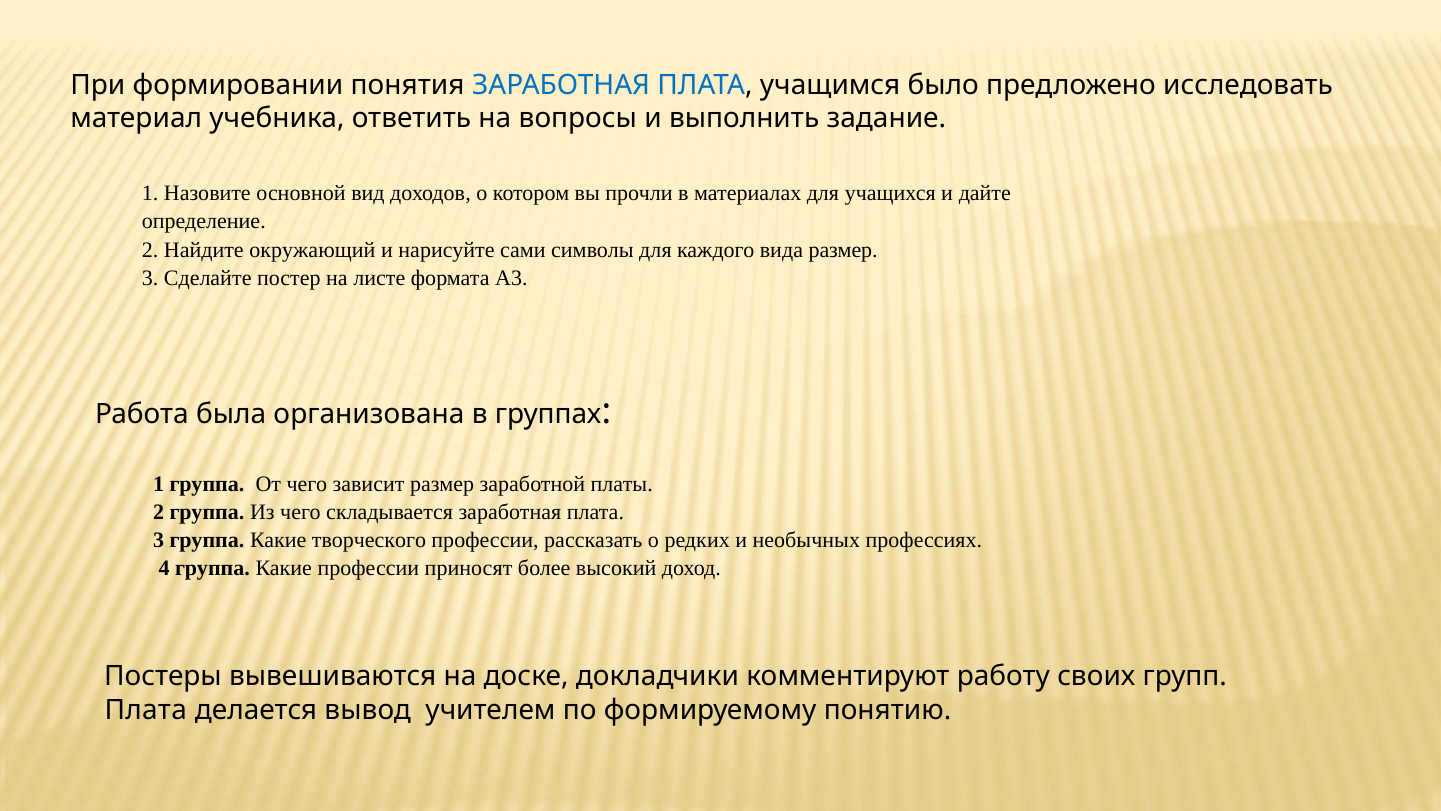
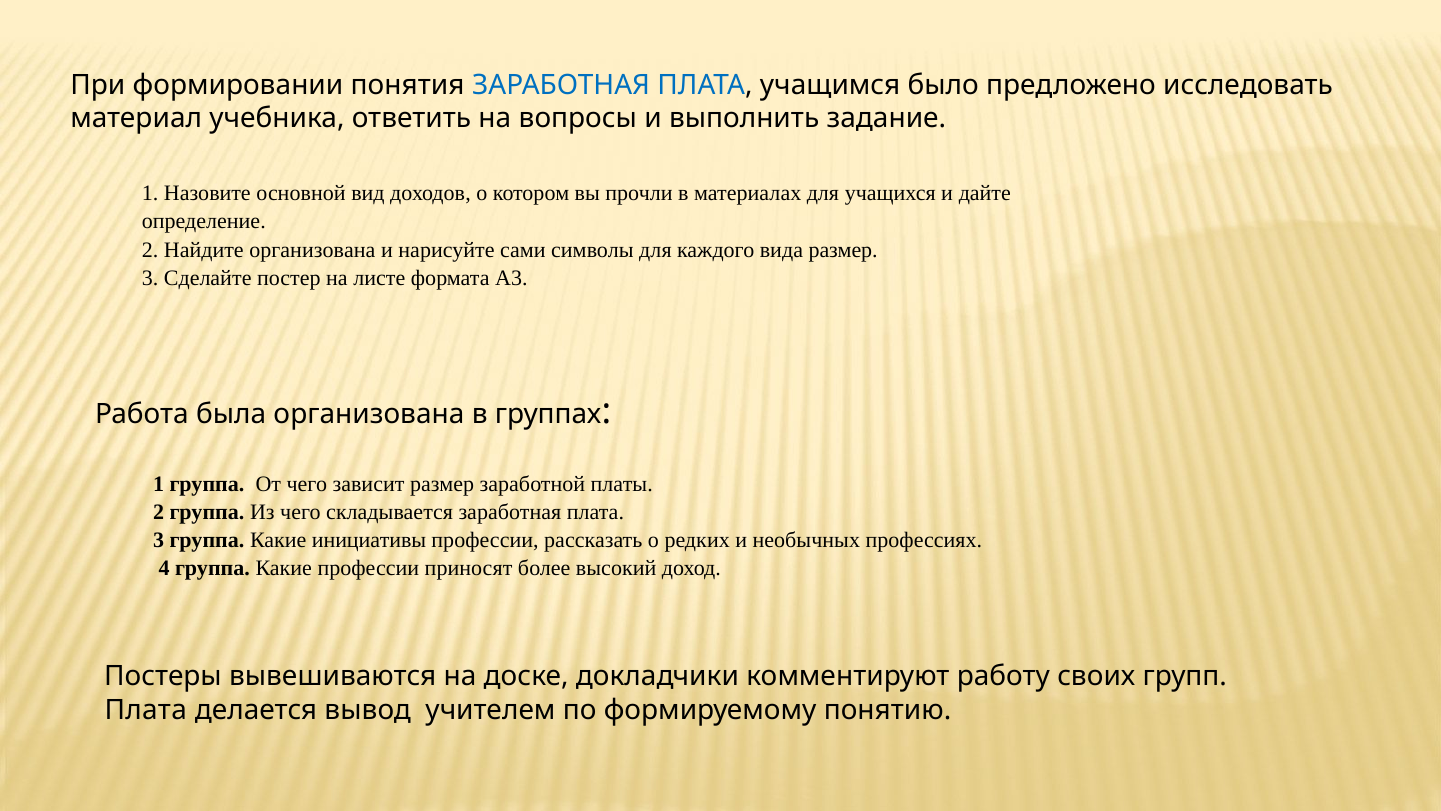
Найдите окружающий: окружающий -> организована (312, 250)
творческого: творческого -> инициативы (369, 540)
